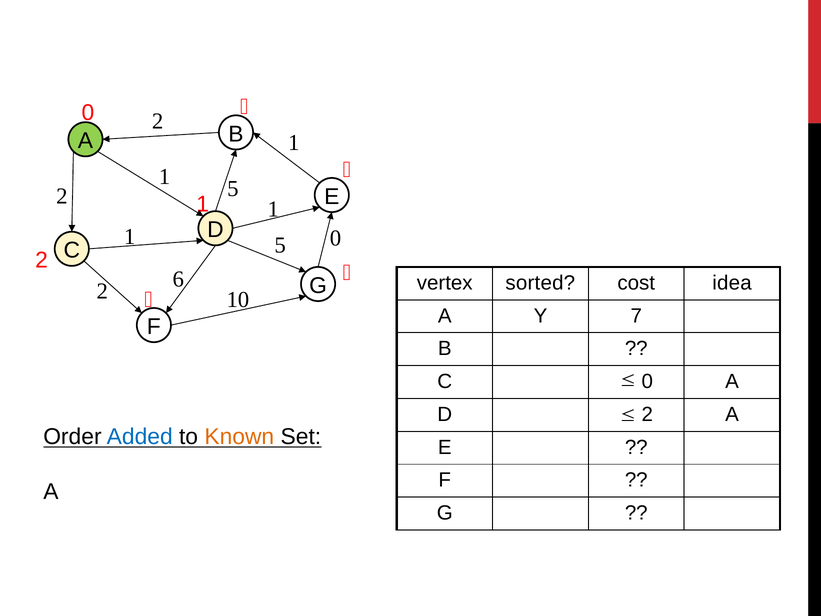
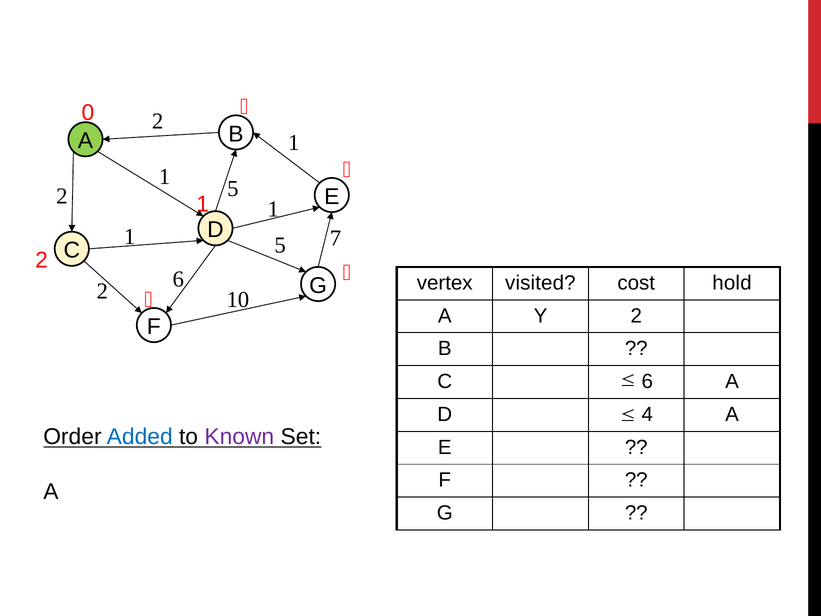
5 0: 0 -> 7 (336, 238)
sorted: sorted -> visited (540, 283)
idea: idea -> hold (732, 283)
Y 7: 7 -> 2 (636, 316)
0: 0 -> 6 (647, 381)
2: 2 -> 4 (647, 414)
Known colour: orange -> purple (239, 437)
